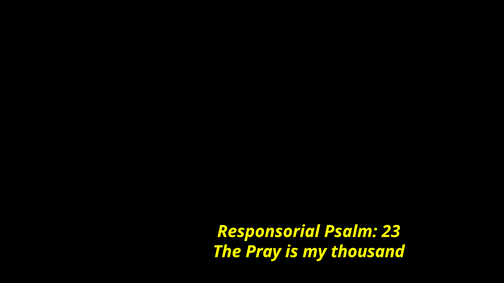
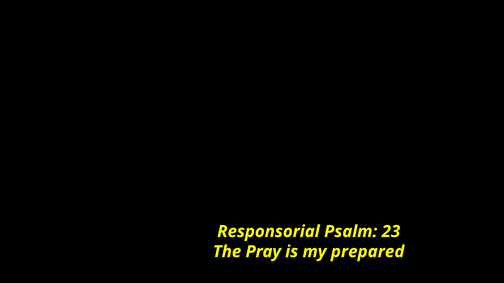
thousand: thousand -> prepared (368, 252)
